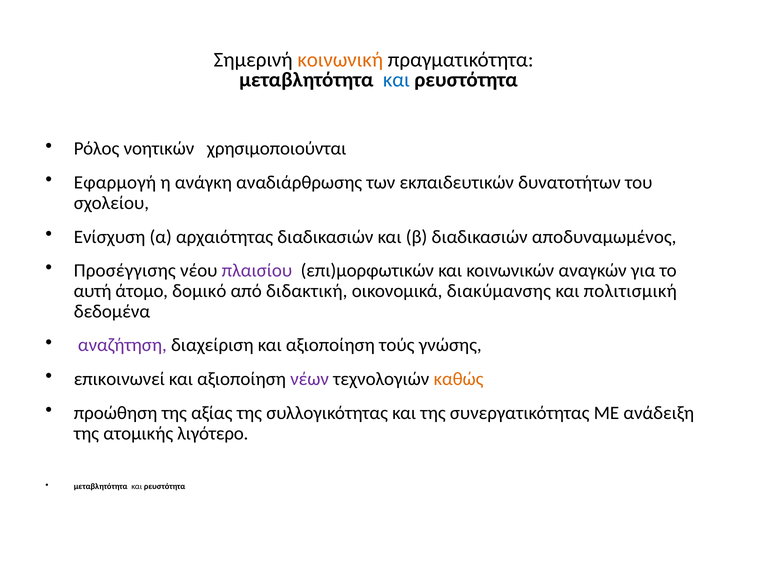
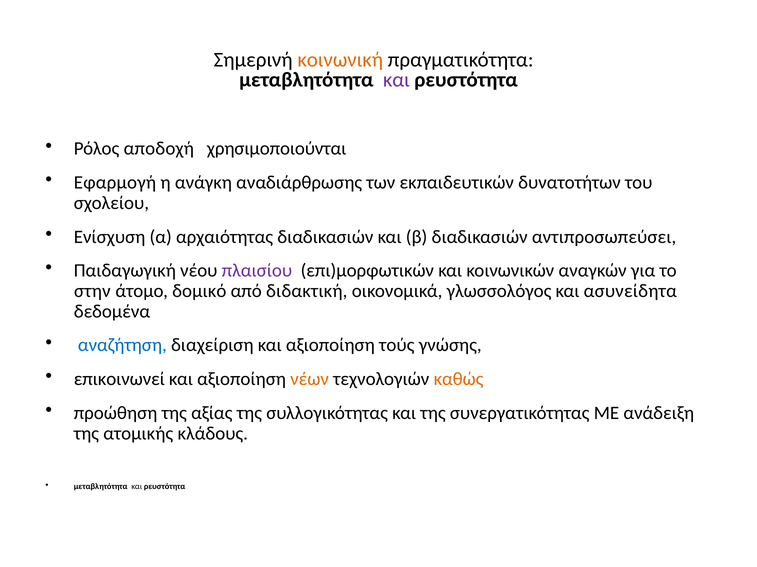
και colour: blue -> purple (396, 80)
νοητικών: νοητικών -> αποδοχή (159, 149)
αποδυναμωμένος: αποδυναμωμένος -> αντιπροσωπεύσει (604, 237)
Προσέγγισης: Προσέγγισης -> Παιδαγωγική (125, 271)
αυτή: αυτή -> στην (92, 291)
διακύμανσης: διακύμανσης -> γλωσσολόγος (499, 291)
πολιτισμική: πολιτισμική -> ασυνείδητα (630, 291)
αναζήτηση colour: purple -> blue (122, 346)
νέων colour: purple -> orange (310, 380)
λιγότερο: λιγότερο -> κλάδους (213, 434)
